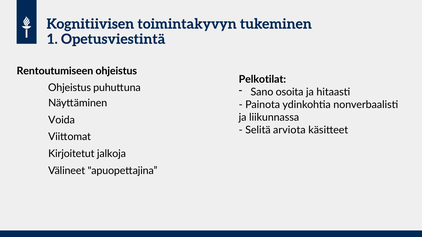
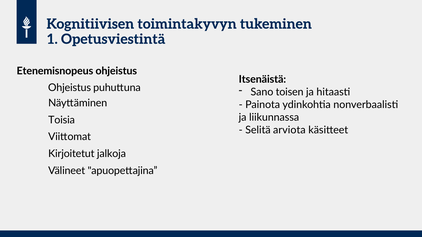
Rentoutumiseen: Rentoutumiseen -> Etenemisnopeus (55, 71)
Pelkotilat: Pelkotilat -> Itsenäistä (262, 80)
osoita: osoita -> toisen (290, 92)
Voida: Voida -> Toisia (62, 120)
